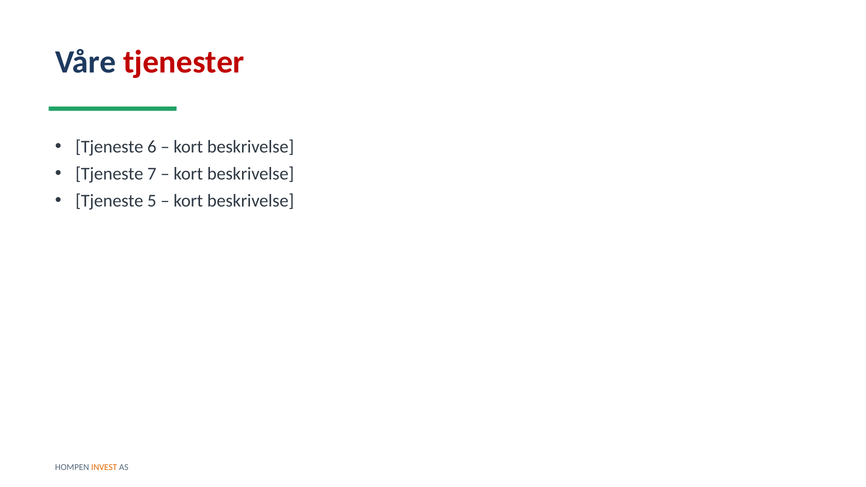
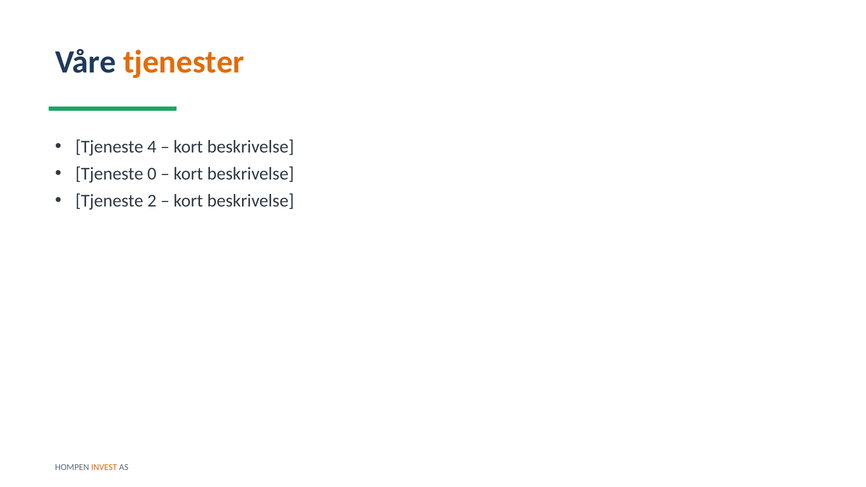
tjenester colour: red -> orange (184, 62)
6: 6 -> 4 (152, 147)
7: 7 -> 0 (152, 174)
5: 5 -> 2 (152, 201)
